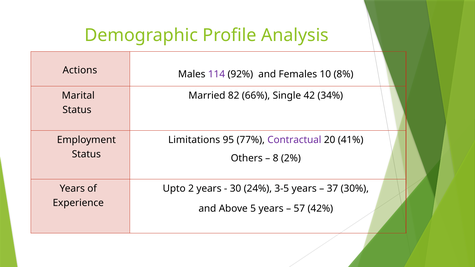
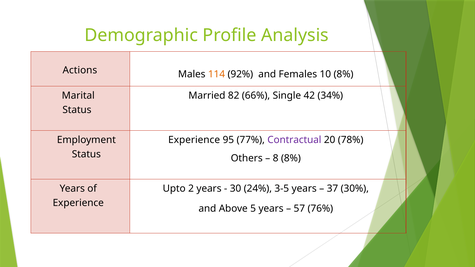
114 colour: purple -> orange (217, 74)
Limitations: Limitations -> Experience (194, 140)
41%: 41% -> 78% (351, 140)
8 2%: 2% -> 8% (291, 158)
42%: 42% -> 76% (320, 209)
